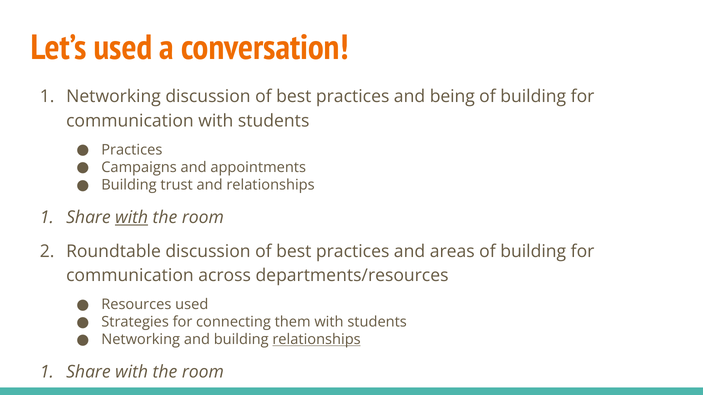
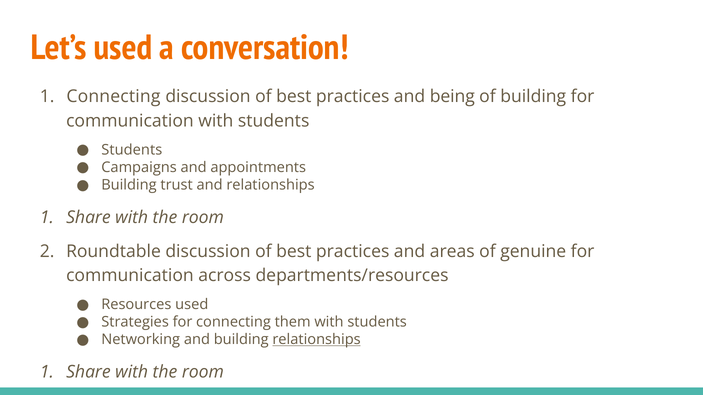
Networking: Networking -> Connecting (113, 97)
Practices: Practices -> Students (132, 150)
with underline: present -> none (132, 218)
areas of building: building -> genuine (533, 252)
